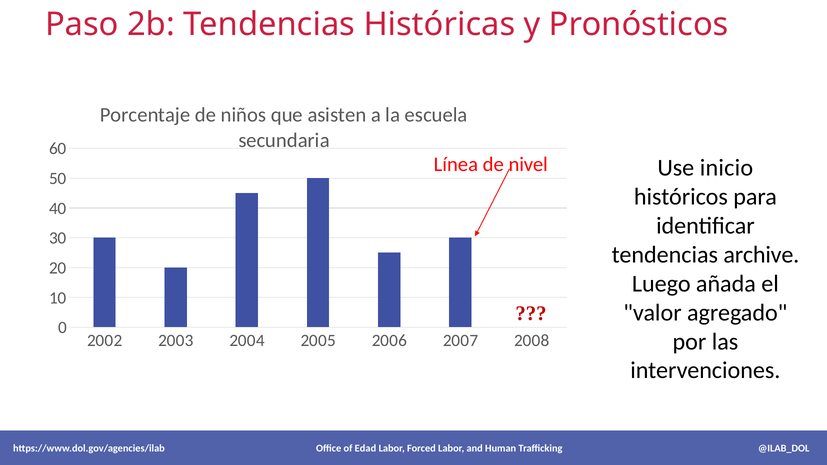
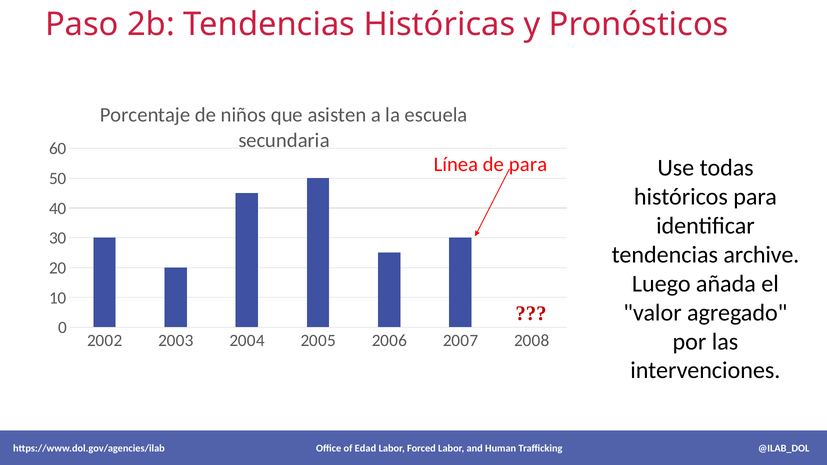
de nivel: nivel -> para (528, 165)
inicio: inicio -> todas (727, 168)
